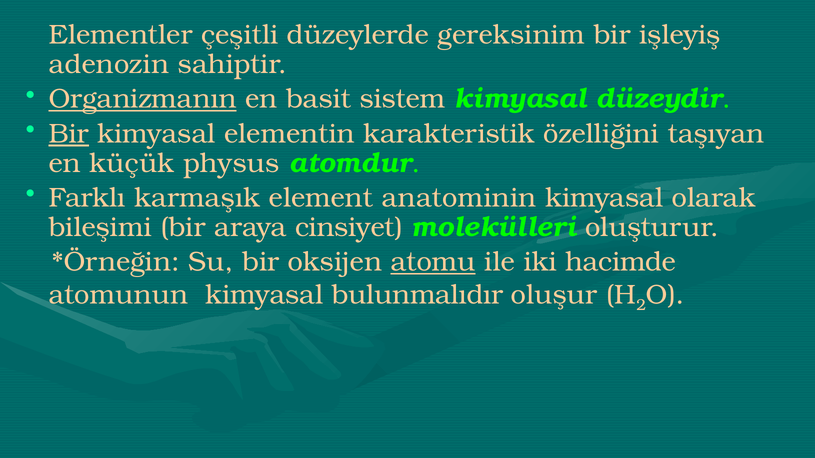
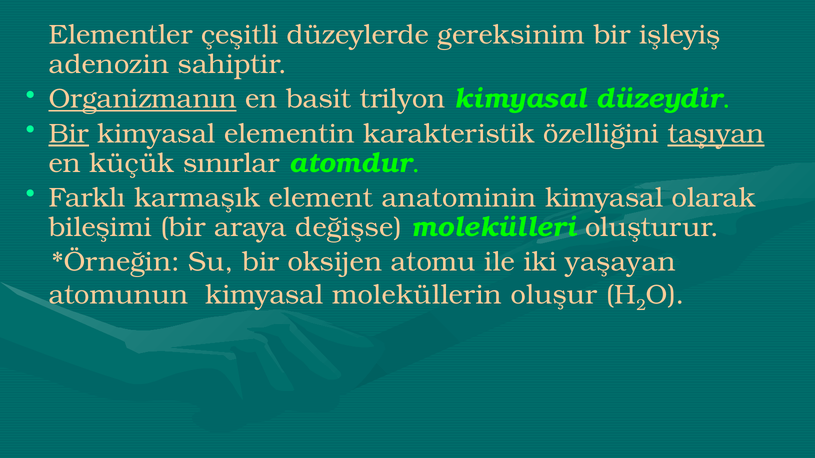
sistem: sistem -> trilyon (403, 99)
taşıyan underline: none -> present (716, 134)
physus: physus -> sınırlar (231, 163)
cinsiyet: cinsiyet -> değişse (349, 227)
atomu underline: present -> none (433, 262)
hacimde: hacimde -> yaşayan (620, 262)
bulunmalıdır: bulunmalıdır -> moleküllerin (417, 295)
